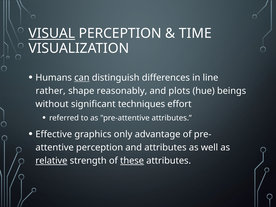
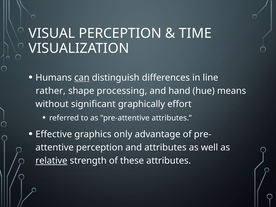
VISUAL underline: present -> none (52, 33)
reasonably: reasonably -> processing (122, 91)
plots: plots -> hand (179, 91)
beings: beings -> means (232, 91)
techniques: techniques -> graphically (142, 104)
these underline: present -> none (132, 161)
